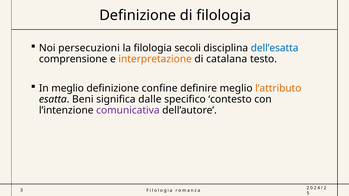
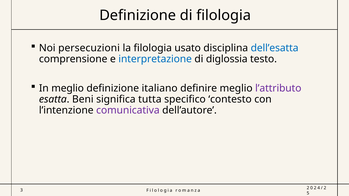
secoli: secoli -> usato (188, 48)
interpretazione colour: orange -> blue (155, 59)
catalana: catalana -> diglossia (227, 59)
confine: confine -> italiano (160, 88)
l’attributo colour: orange -> purple (278, 88)
dalle: dalle -> tutta (150, 99)
